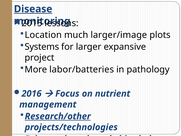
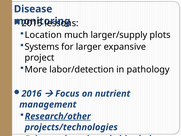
Disease underline: present -> none (33, 9)
larger/image: larger/image -> larger/supply (119, 35)
labor/batteries: labor/batteries -> labor/detection (82, 69)
